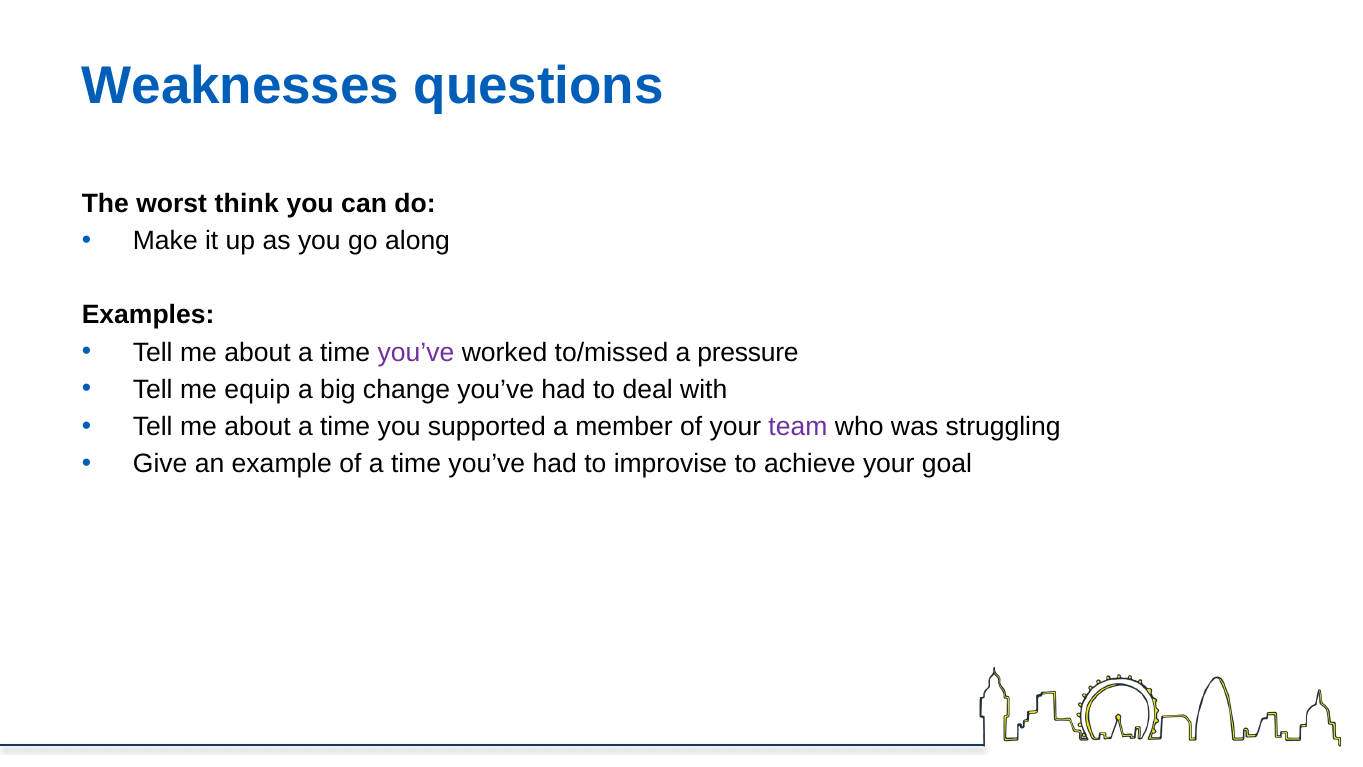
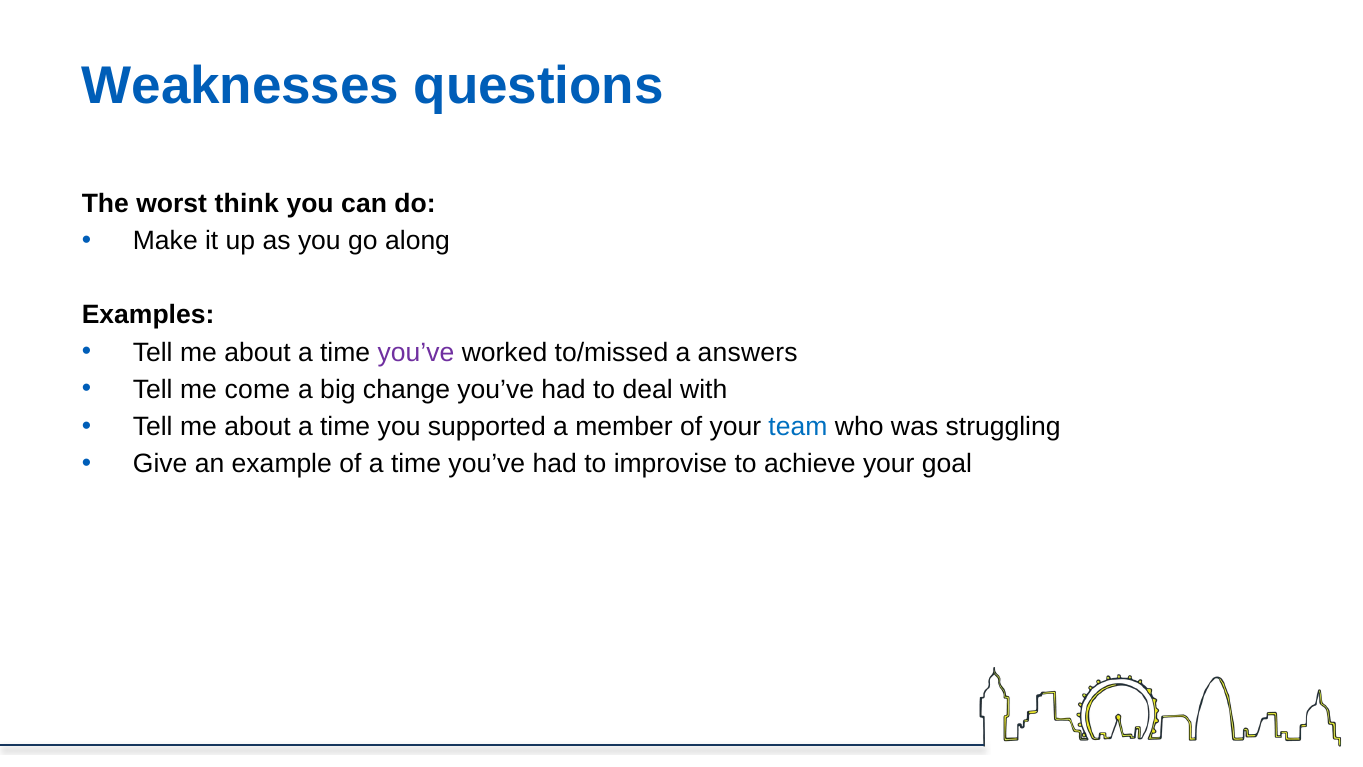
pressure: pressure -> answers (748, 352)
equip: equip -> come (257, 389)
team colour: purple -> blue (798, 427)
